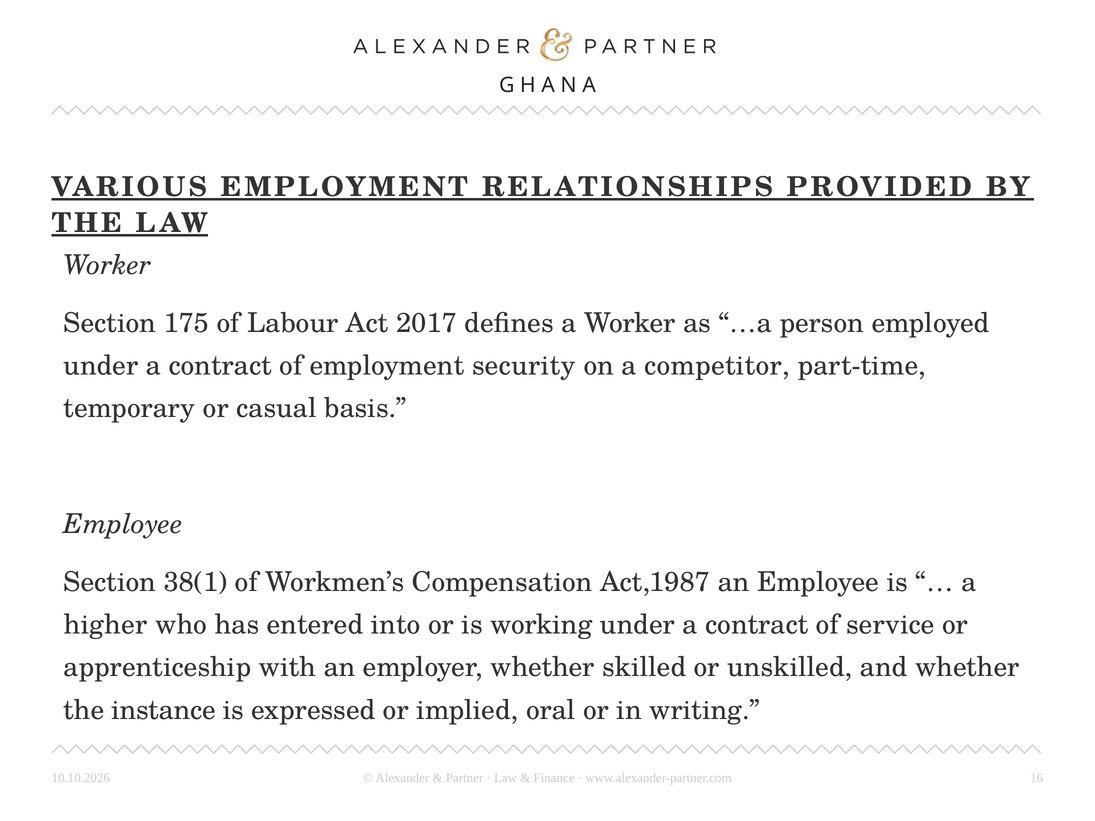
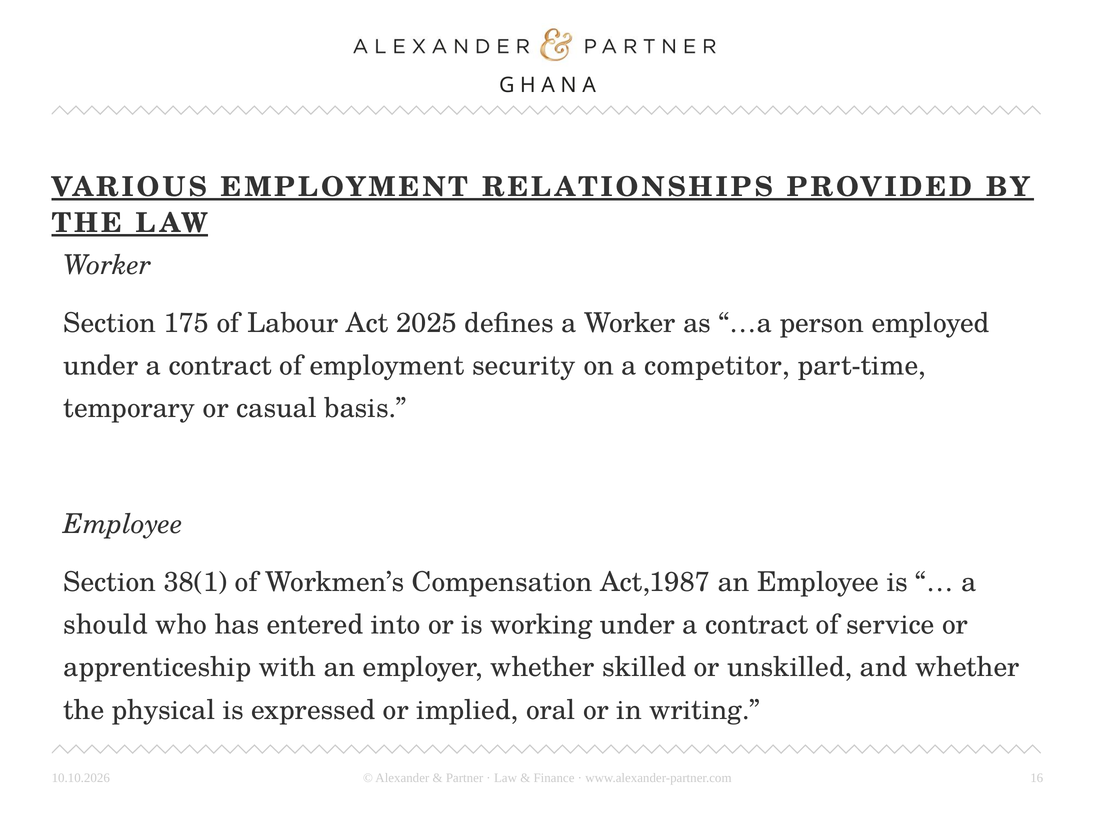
2017: 2017 -> 2025 (427, 323)
higher: higher -> should (106, 625)
instance: instance -> physical (163, 710)
